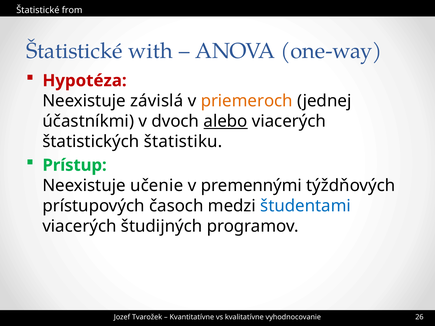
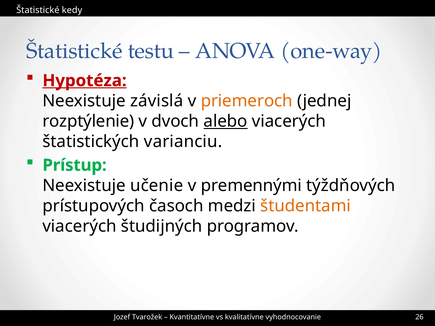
from: from -> kedy (72, 10)
with: with -> testu (151, 51)
Hypotéza underline: none -> present (85, 81)
účastníkmi: účastníkmi -> rozptýlenie (88, 121)
štatistiku: štatistiku -> varianciu (183, 142)
študentami colour: blue -> orange (306, 206)
